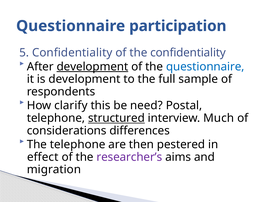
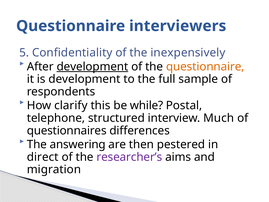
participation: participation -> interviewers (178, 26)
the confidentiality: confidentiality -> inexpensively (188, 53)
questionnaire colour: blue -> orange (205, 67)
need: need -> while (147, 105)
structured underline: present -> none (116, 118)
considerations: considerations -> questionnaires (67, 130)
The telephone: telephone -> answering (78, 144)
effect: effect -> direct (43, 157)
